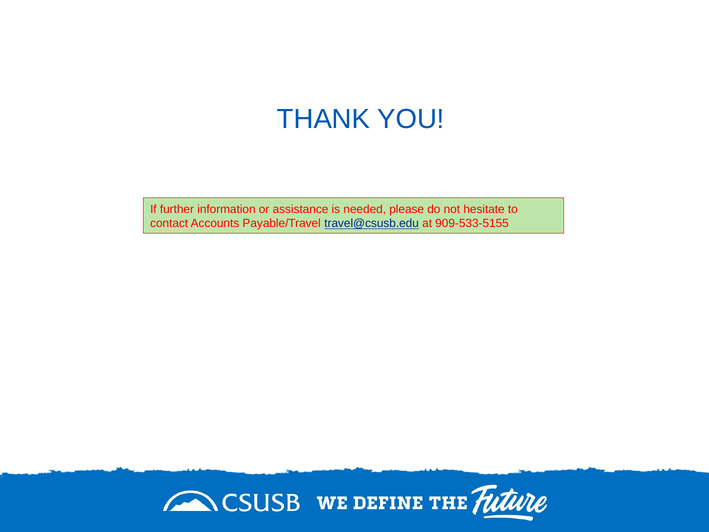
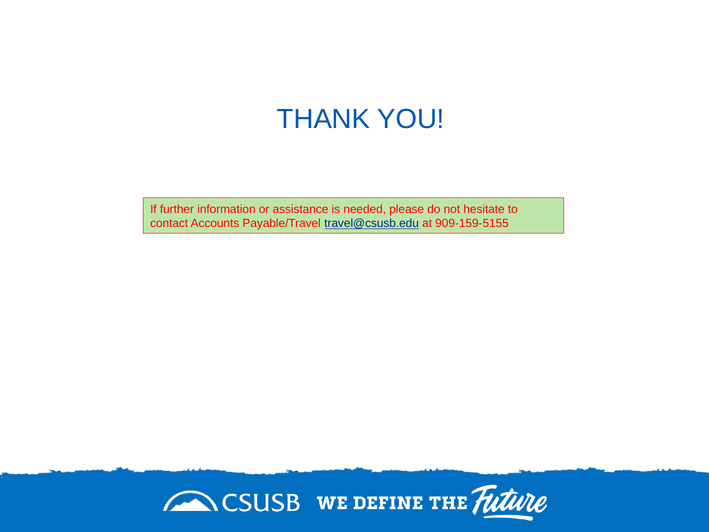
909-533-5155: 909-533-5155 -> 909-159-5155 (472, 223)
